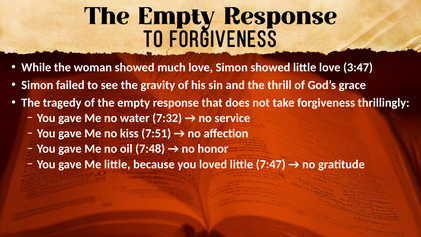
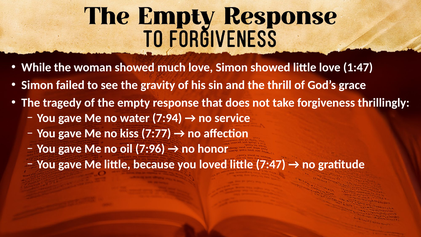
3:47: 3:47 -> 1:47 (358, 67)
7:32: 7:32 -> 7:94 (167, 118)
7:51: 7:51 -> 7:77 (156, 133)
7:48: 7:48 -> 7:96 (150, 149)
